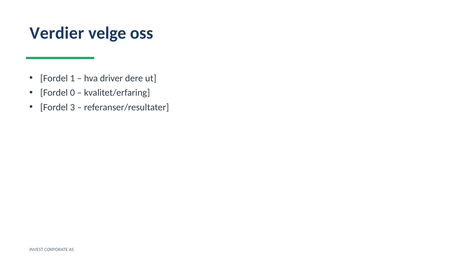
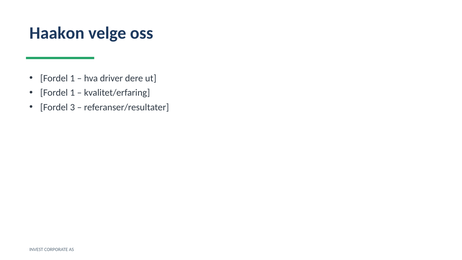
Verdier: Verdier -> Haakon (57, 33)
0: 0 -> 1 (72, 93)
